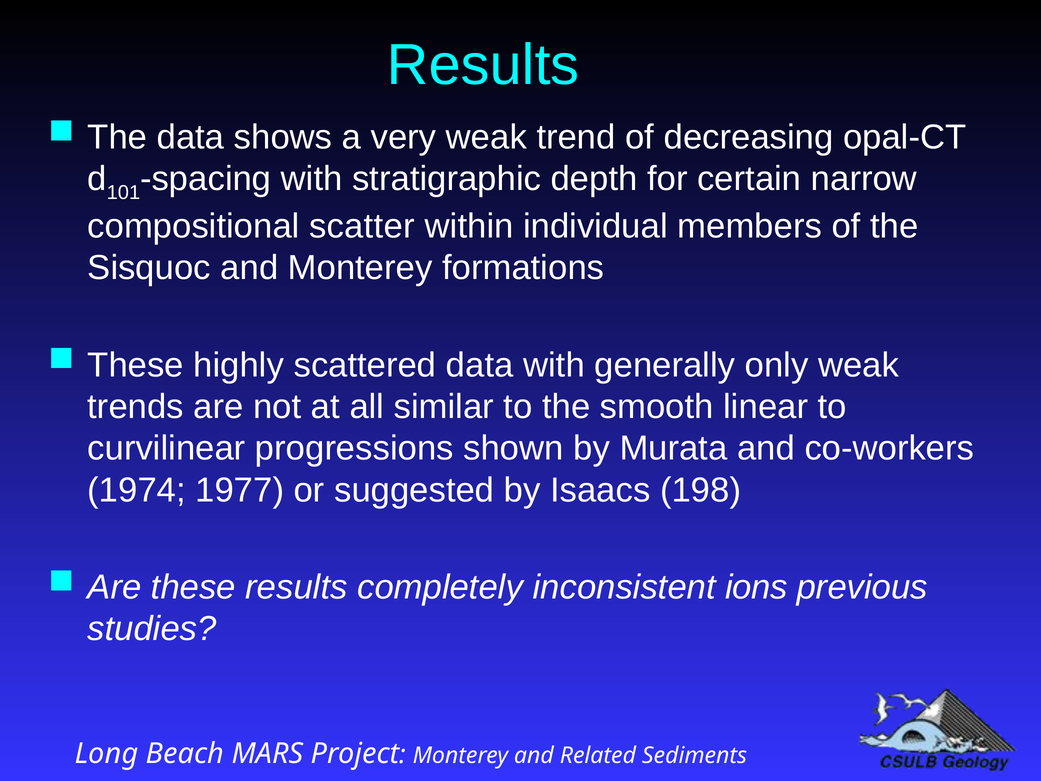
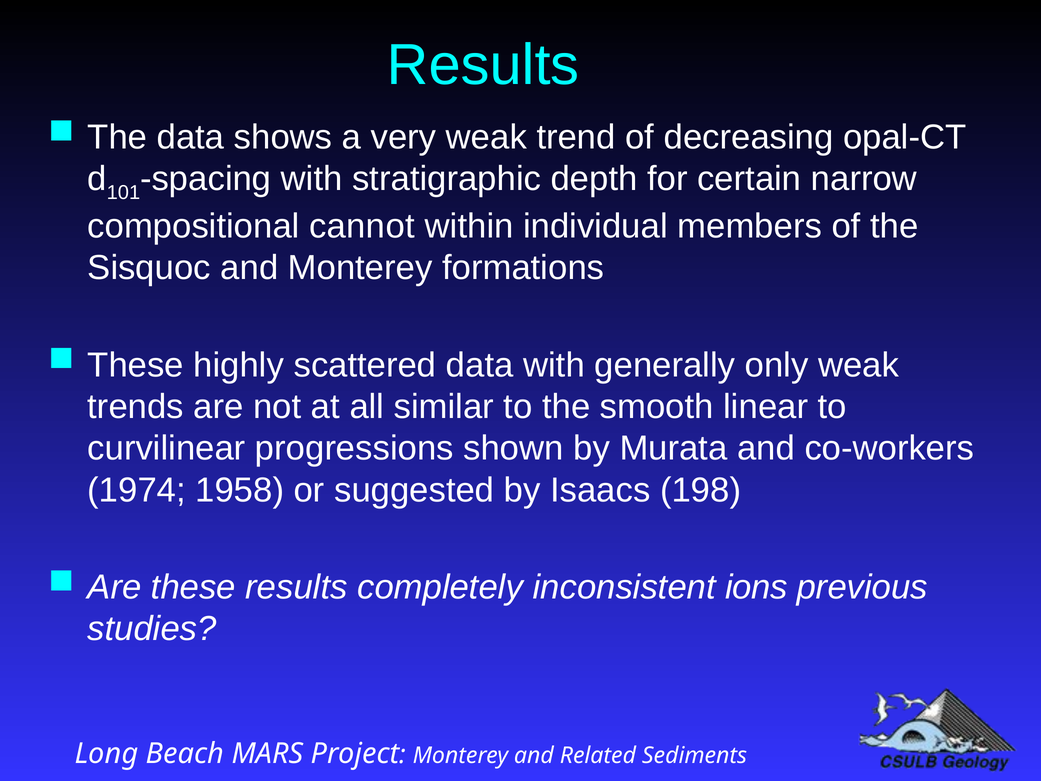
scatter: scatter -> cannot (362, 226)
1977: 1977 -> 1958 (240, 490)
